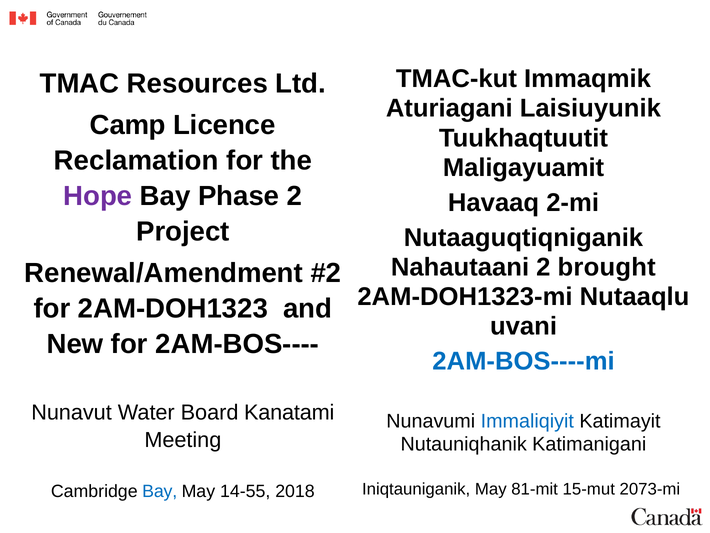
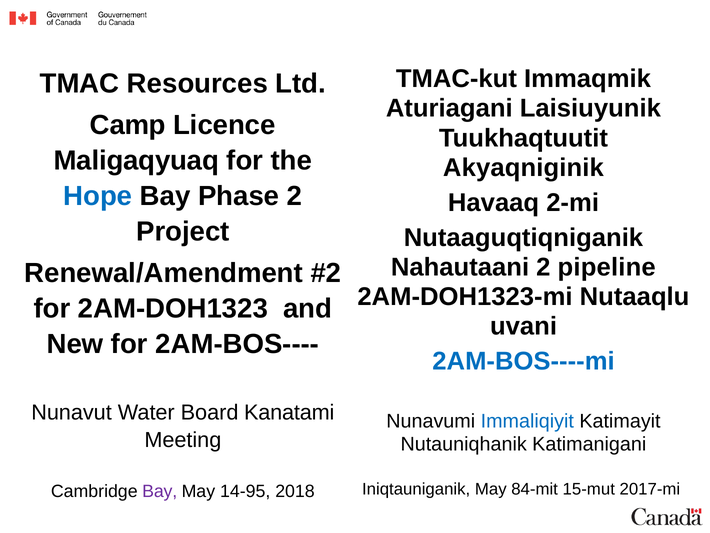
Reclamation: Reclamation -> Maligaqyuaq (136, 160)
Maligayuamit: Maligayuamit -> Akyaqniginik (523, 168)
Hope colour: purple -> blue (98, 196)
brought: brought -> pipeline (607, 267)
81-mit: 81-mit -> 84-mit (535, 489)
2073-mi: 2073-mi -> 2017-mi (650, 489)
Bay colour: blue -> purple (160, 491)
14-55: 14-55 -> 14-95 (245, 491)
